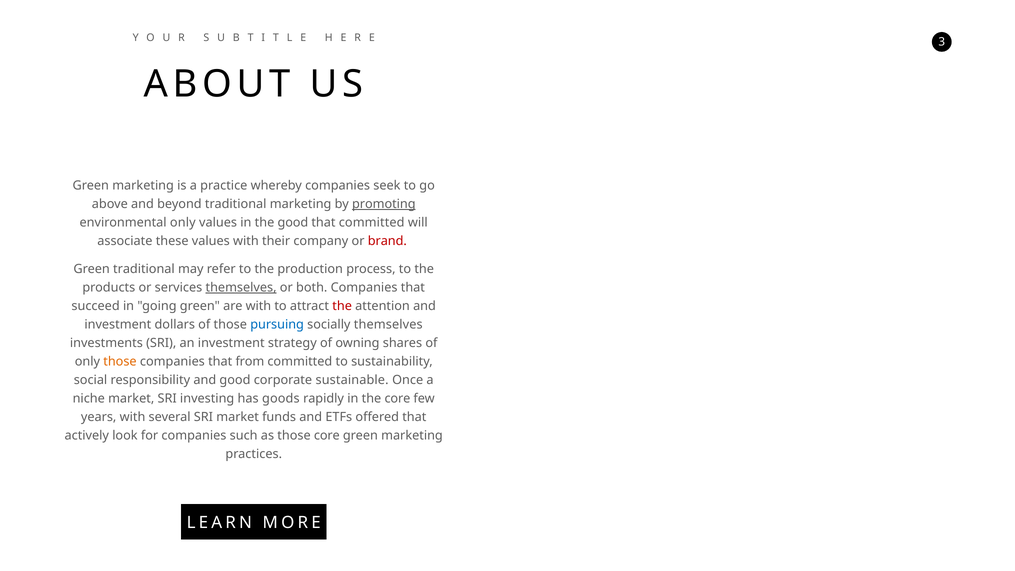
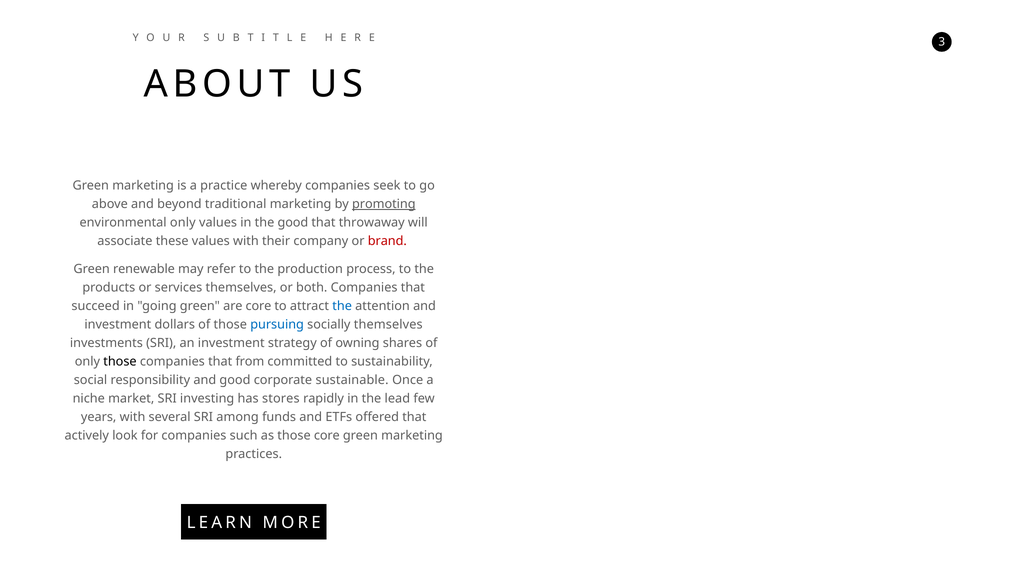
that committed: committed -> throwaway (372, 223)
Green traditional: traditional -> renewable (144, 269)
themselves underline: present -> none (241, 288)
are with: with -> core (258, 306)
the colour: red -> blue (342, 306)
those colour: orange -> black (120, 362)
goods: goods -> stores (281, 399)
the core: core -> lead (397, 399)
SRI market: market -> among (238, 417)
